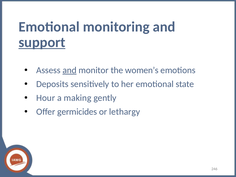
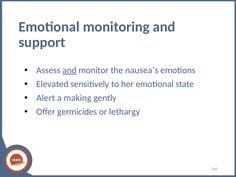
support underline: present -> none (42, 42)
women’s: women’s -> nausea’s (142, 70)
Deposits: Deposits -> Elevated (52, 84)
Hour: Hour -> Alert (46, 98)
